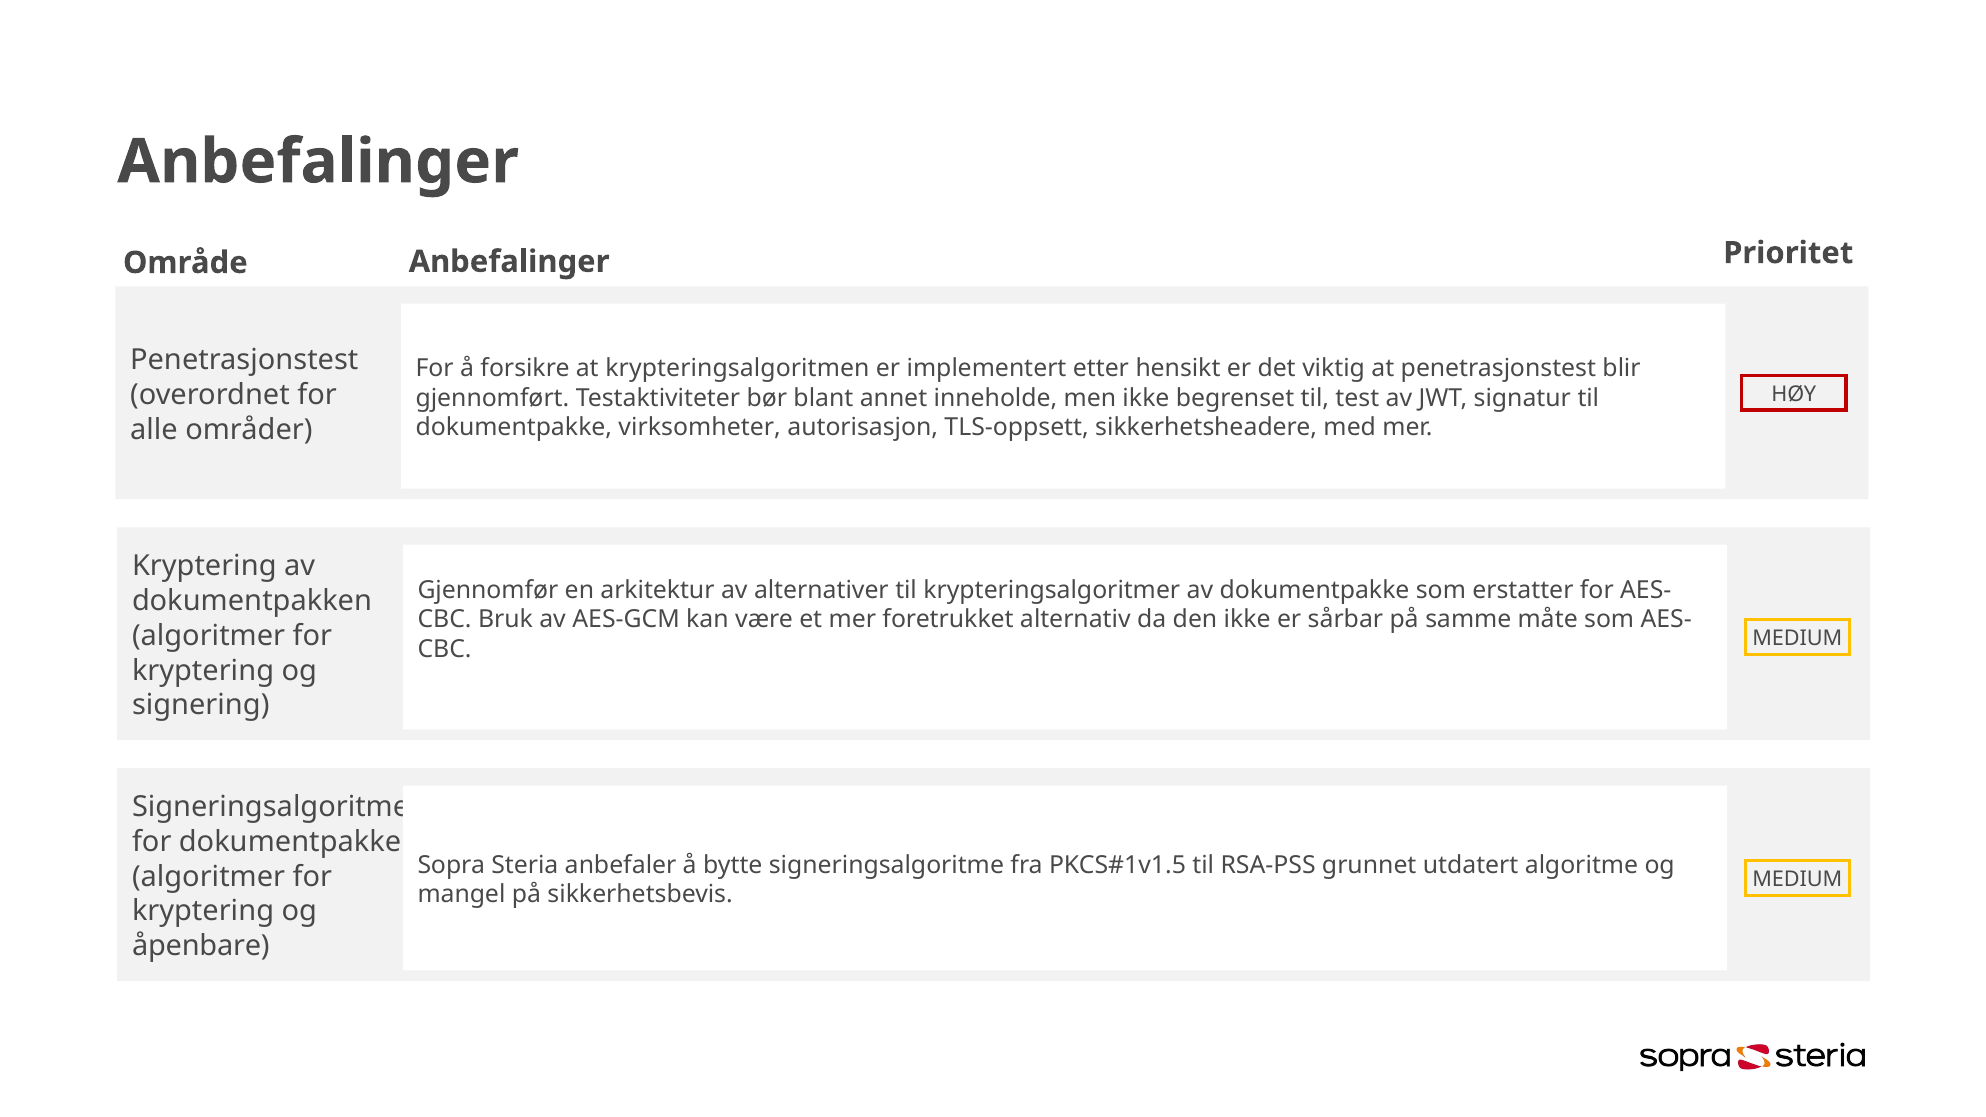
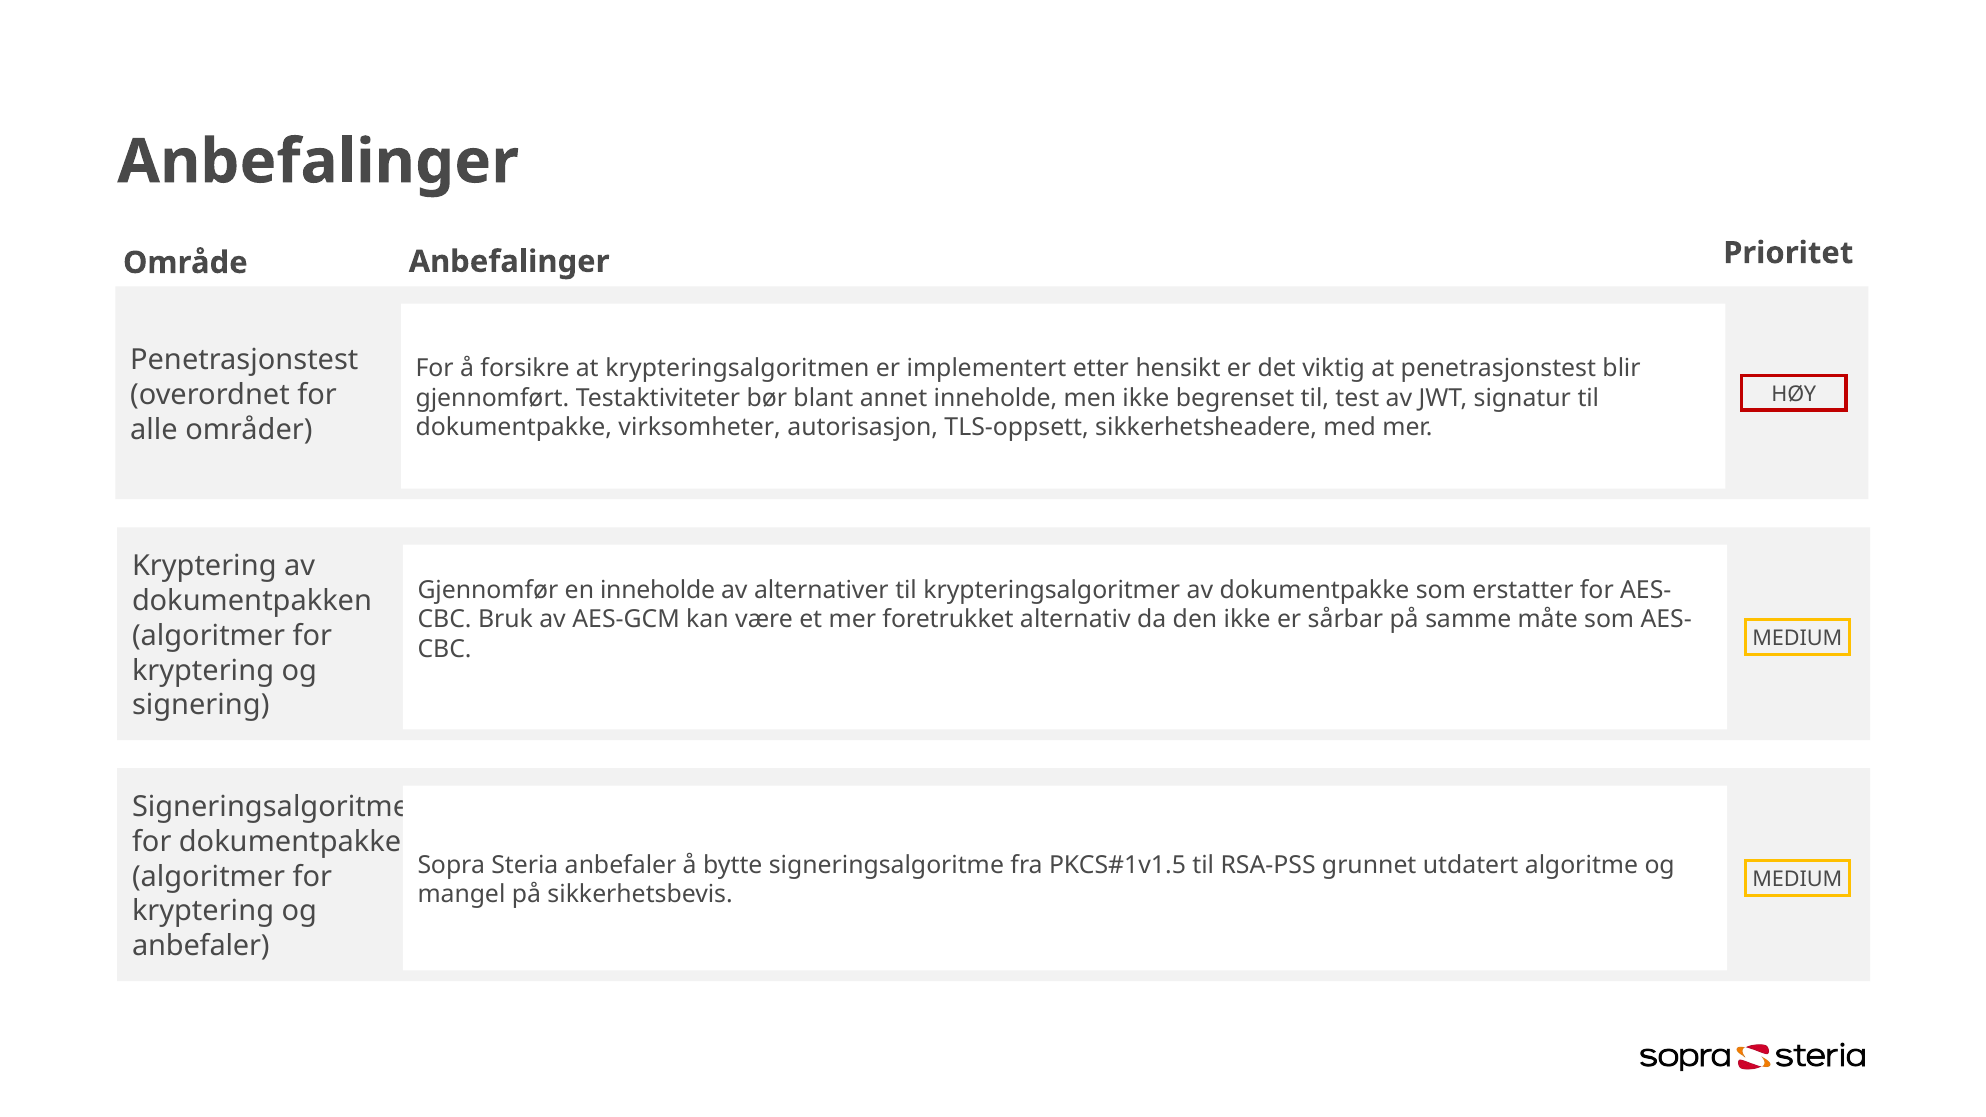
en arkitektur: arkitektur -> inneholde (658, 590)
åpenbare: åpenbare -> anbefaler (201, 946)
